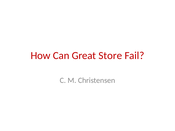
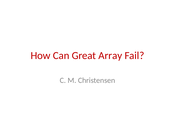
Store: Store -> Array (110, 56)
